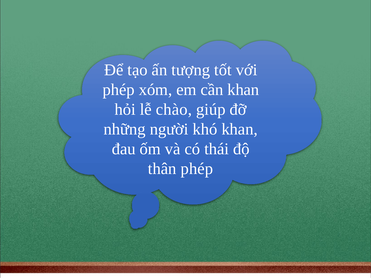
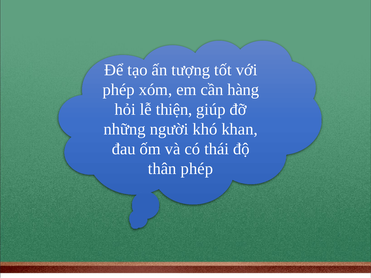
cần khan: khan -> hàng (243, 90)
chào: chào -> thiện (174, 110)
